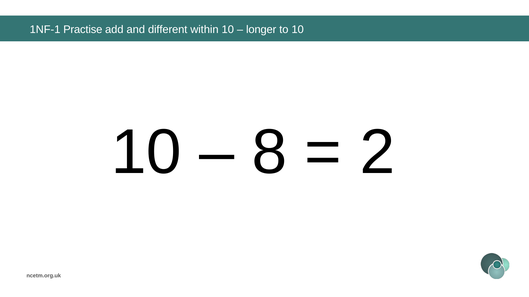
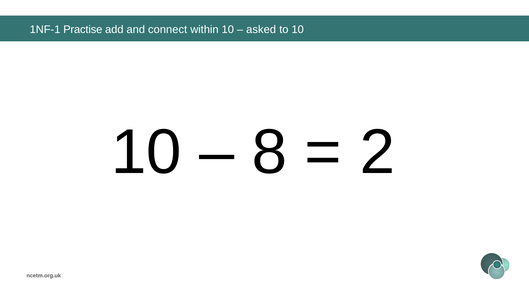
different: different -> connect (168, 30)
longer: longer -> asked (261, 30)
